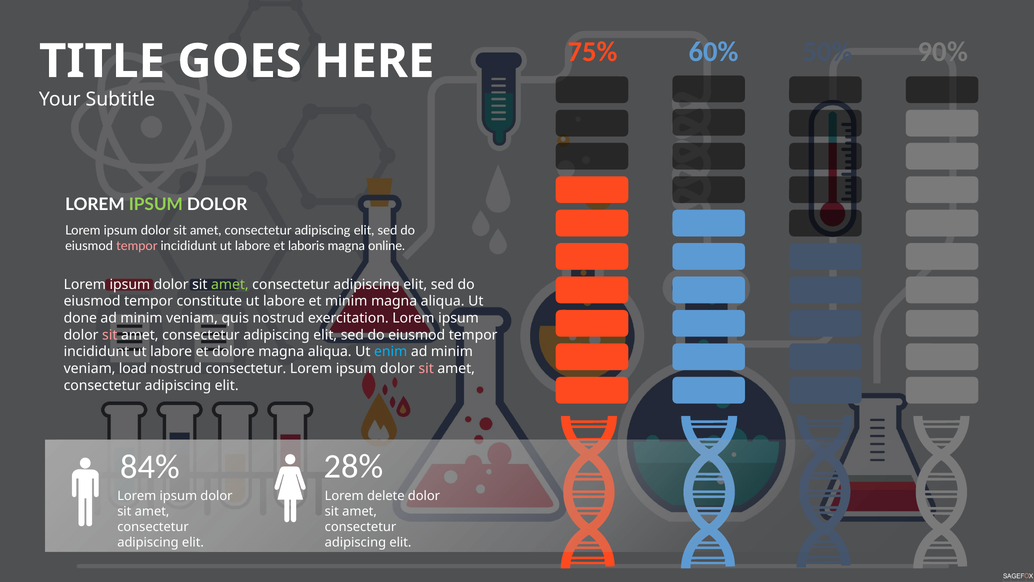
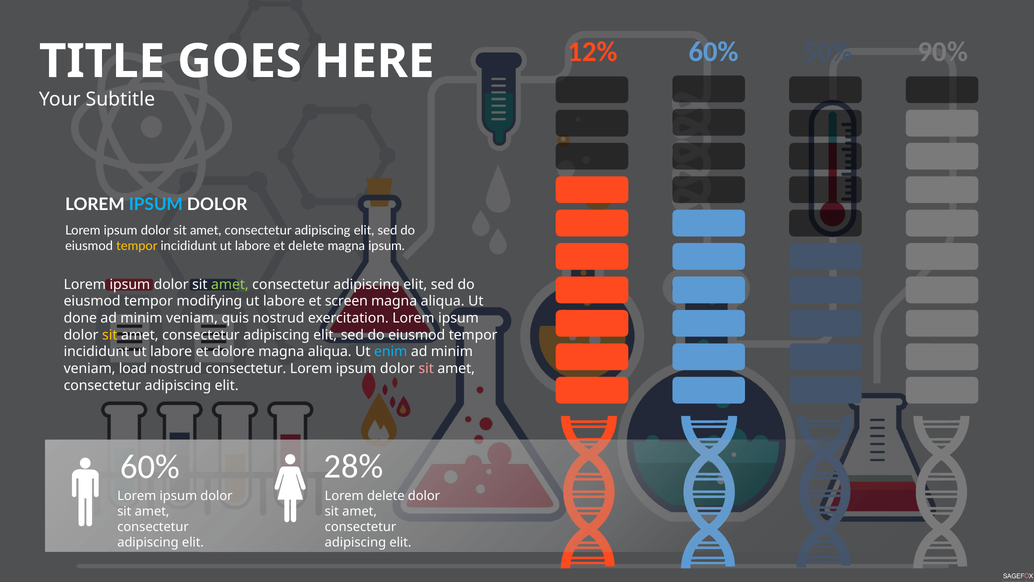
75%: 75% -> 12% (593, 52)
IPSUM colour: light green -> light blue (156, 205)
tempor colour: pink -> yellow (137, 246)
et laboris: laboris -> delete (306, 246)
magna online: online -> ipsum (387, 246)
constitute: constitute -> modifying (209, 301)
et minim: minim -> screen (346, 301)
sit colour: pink -> yellow (110, 335)
84%: 84% -> 60% (150, 467)
